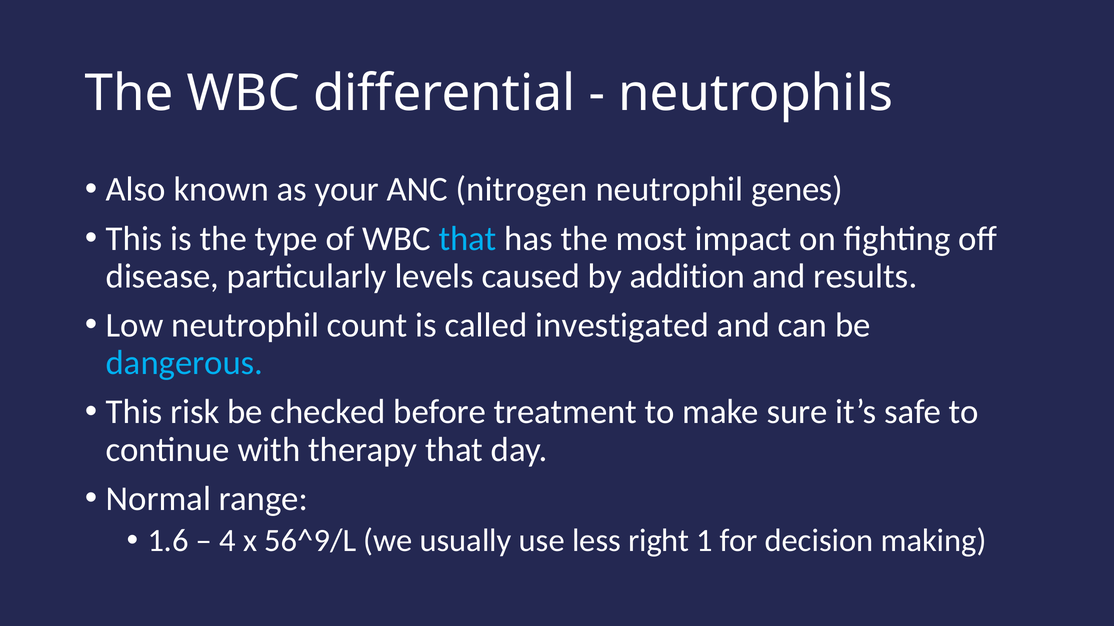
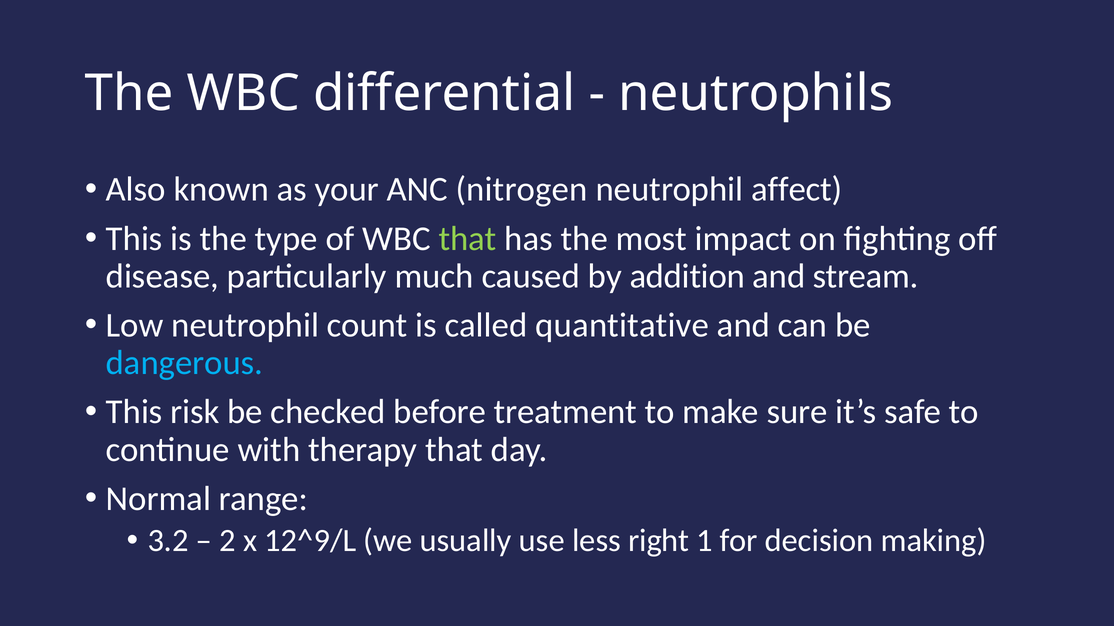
genes: genes -> affect (797, 190)
that colour: light blue -> light green (468, 239)
levels: levels -> much (434, 276)
results: results -> stream (866, 276)
investigated: investigated -> quantitative (622, 326)
1.6: 1.6 -> 3.2 (168, 541)
4: 4 -> 2 (228, 541)
56^9/L: 56^9/L -> 12^9/L (310, 541)
